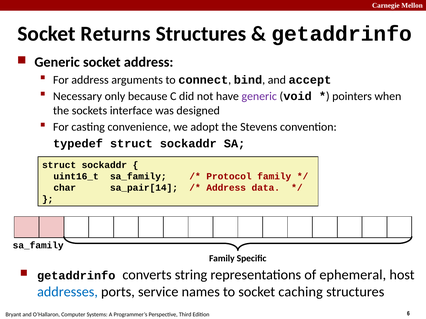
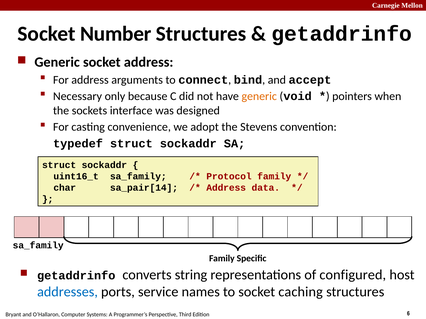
Returns: Returns -> Number (116, 34)
generic colour: purple -> orange (259, 97)
ephemeral: ephemeral -> configured (353, 275)
